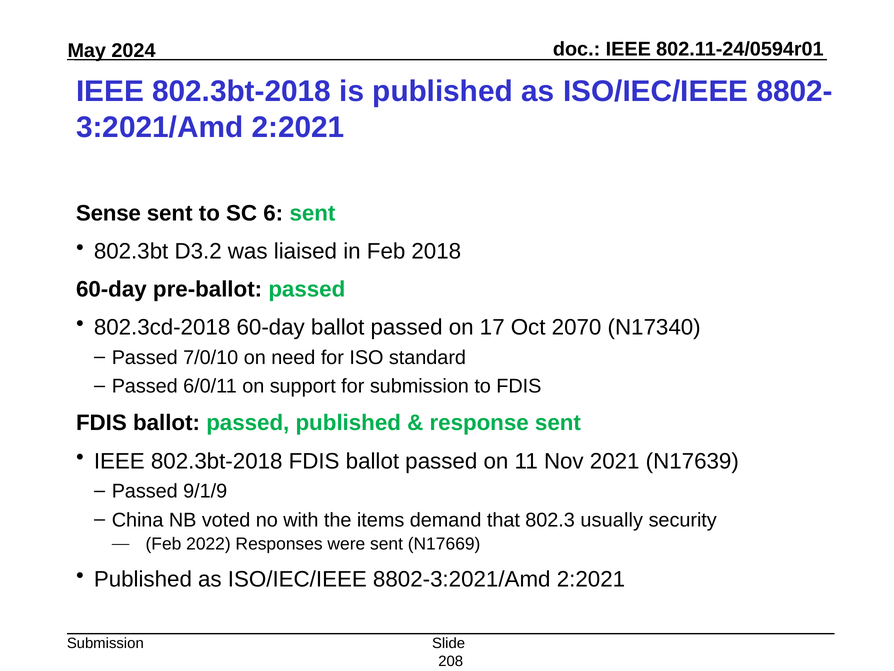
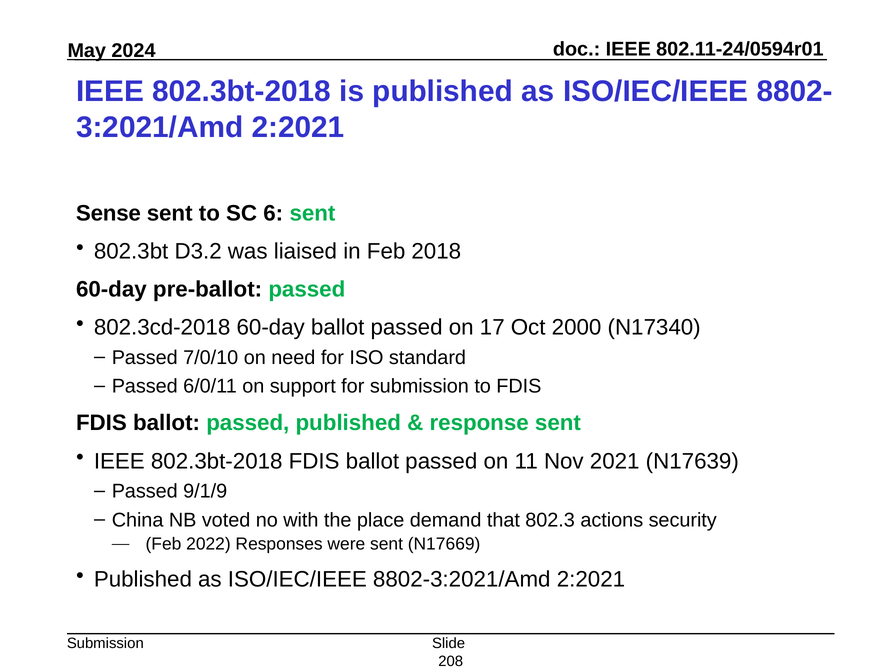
2070: 2070 -> 2000 (577, 327)
items: items -> place (381, 520)
usually: usually -> actions (612, 520)
